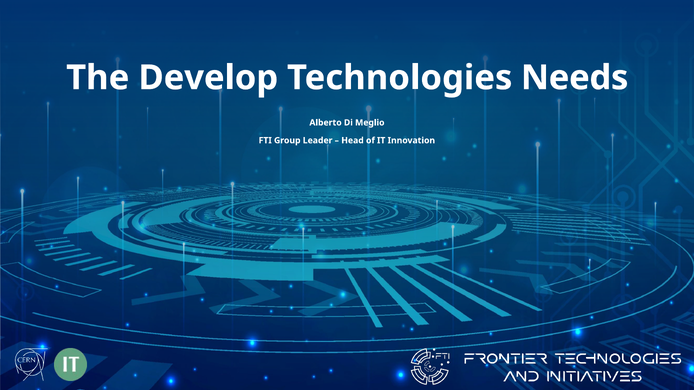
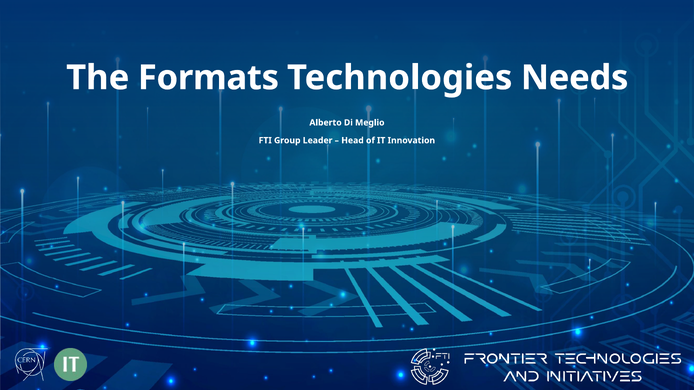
Develop: Develop -> Formats (208, 78)
